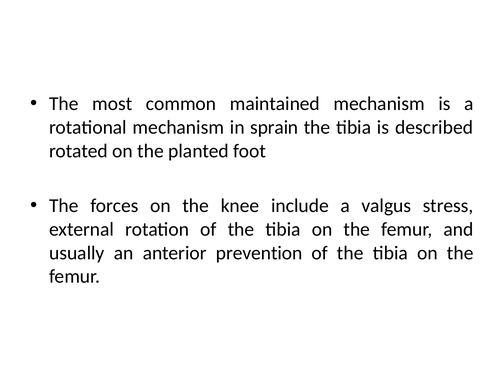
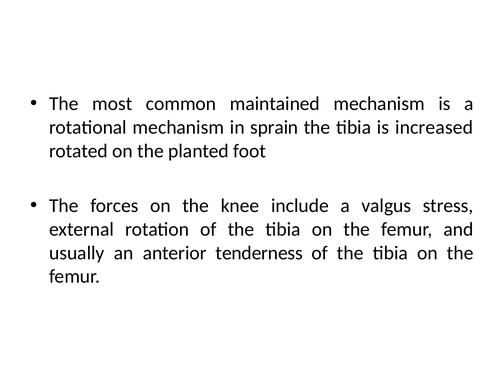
described: described -> increased (434, 127)
prevention: prevention -> tenderness (259, 253)
